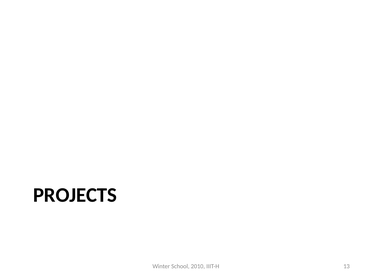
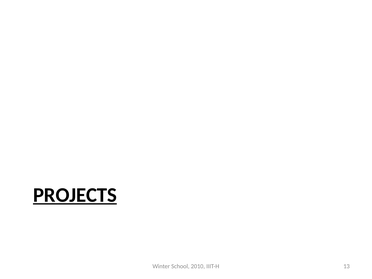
PROJECTS underline: none -> present (75, 195)
